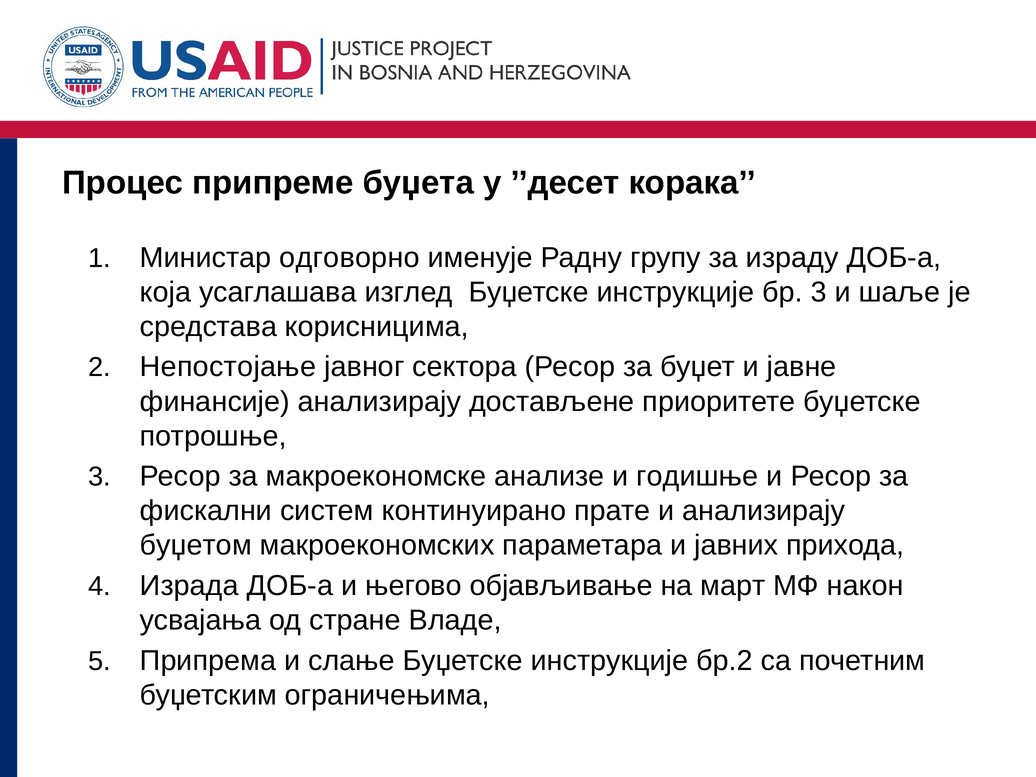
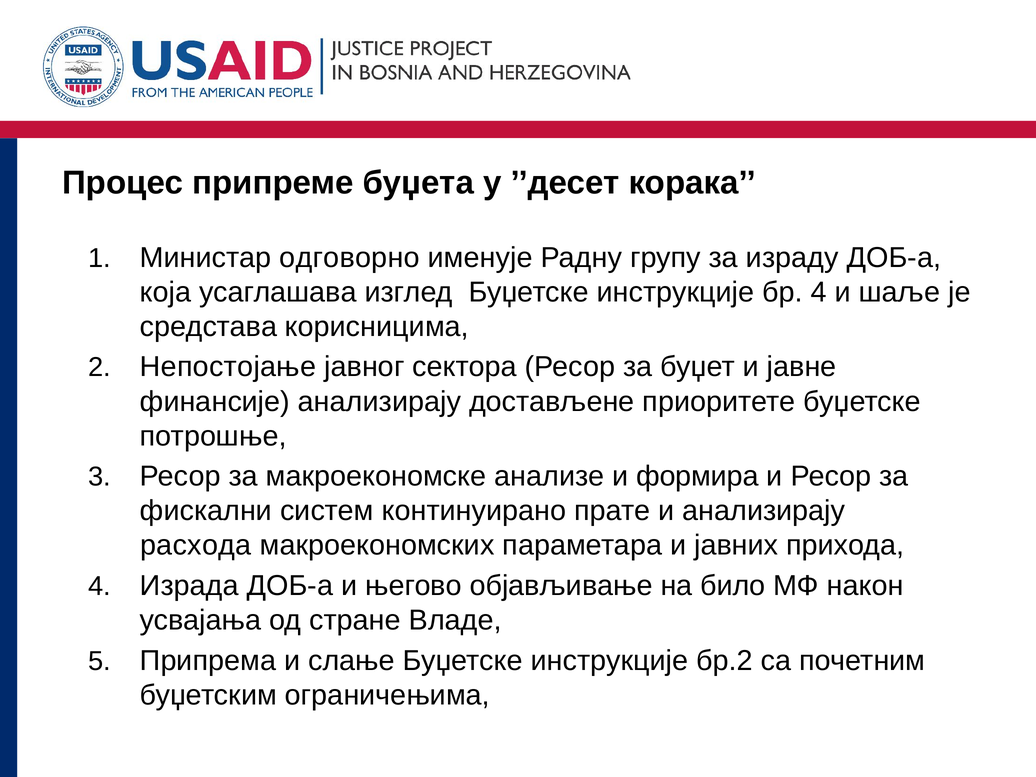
бр 3: 3 -> 4 (819, 292)
годишње: годишње -> формира (697, 476)
буџетом: буџетом -> расхода (196, 545)
март: март -> било (733, 586)
